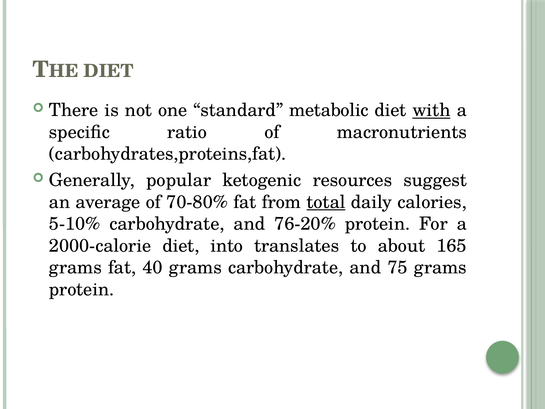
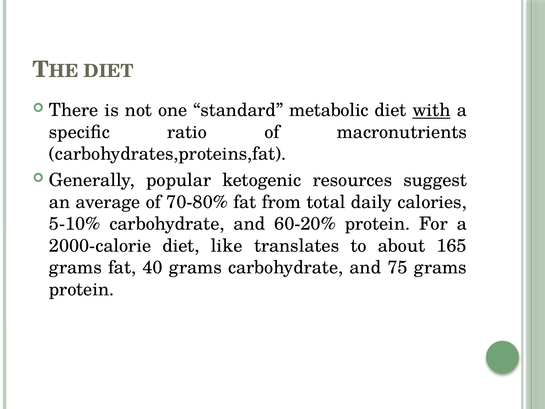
total underline: present -> none (326, 202)
76-20%: 76-20% -> 60-20% (305, 224)
into: into -> like (227, 246)
